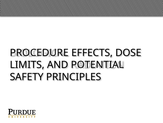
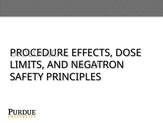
POTENTIAL: POTENTIAL -> NEGATRON (97, 64)
